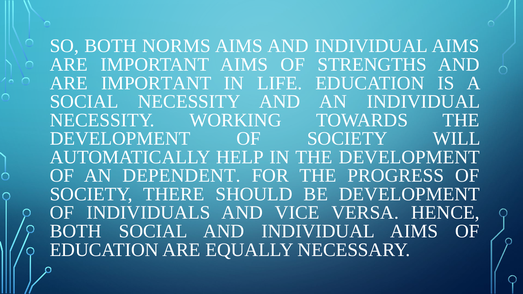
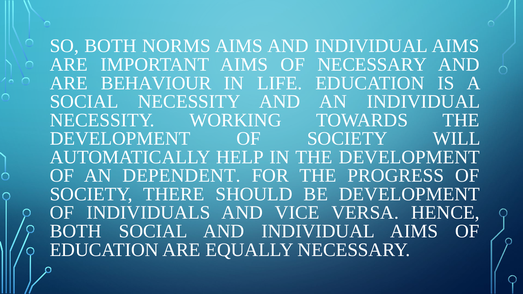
OF STRENGTHS: STRENGTHS -> NECESSARY (372, 65)
IMPORTANT: IMPORTANT -> BEHAVIOUR (156, 83)
